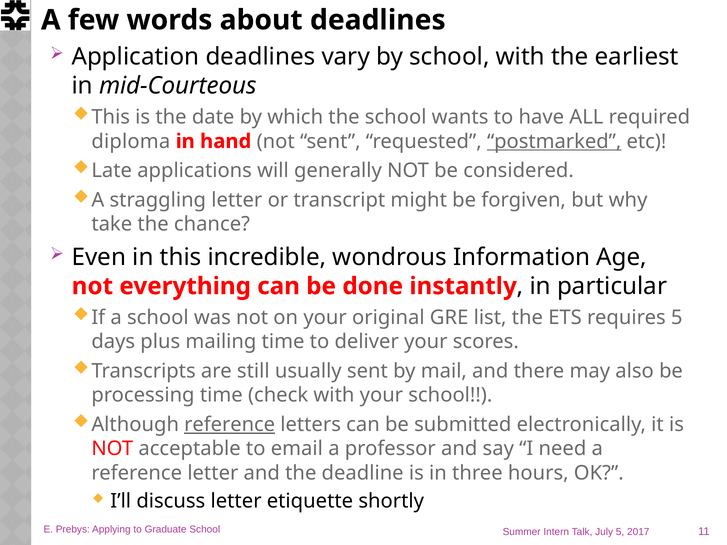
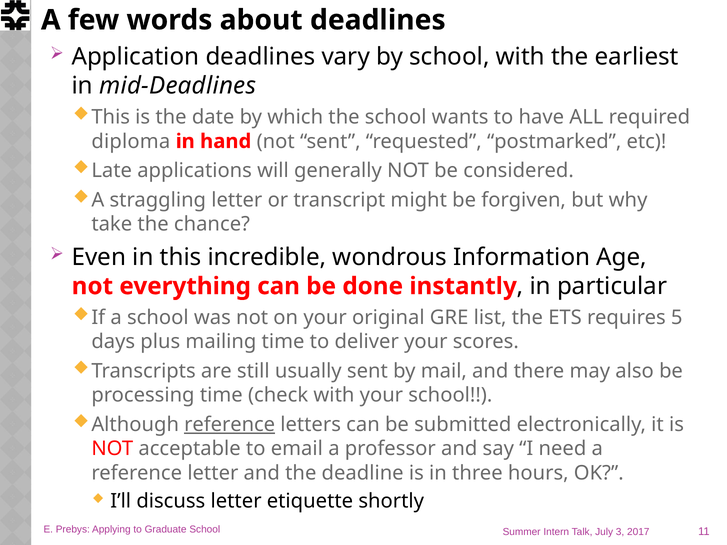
mid-Courteous: mid-Courteous -> mid-Deadlines (178, 86)
postmarked underline: present -> none (554, 141)
July 5: 5 -> 3 (620, 532)
